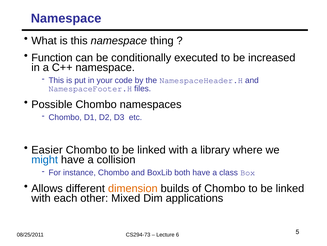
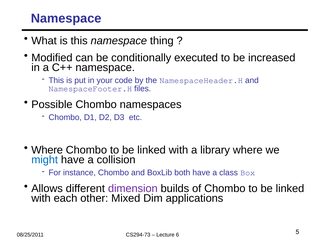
Function: Function -> Modified (52, 57)
Easier: Easier -> Where (47, 150)
dimension colour: orange -> purple (133, 188)
